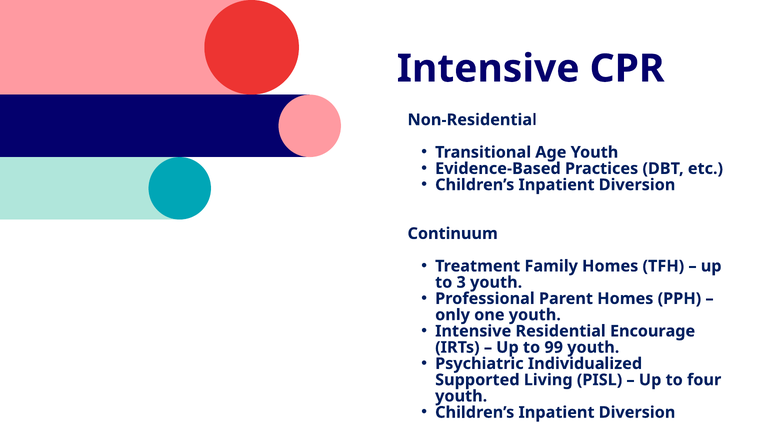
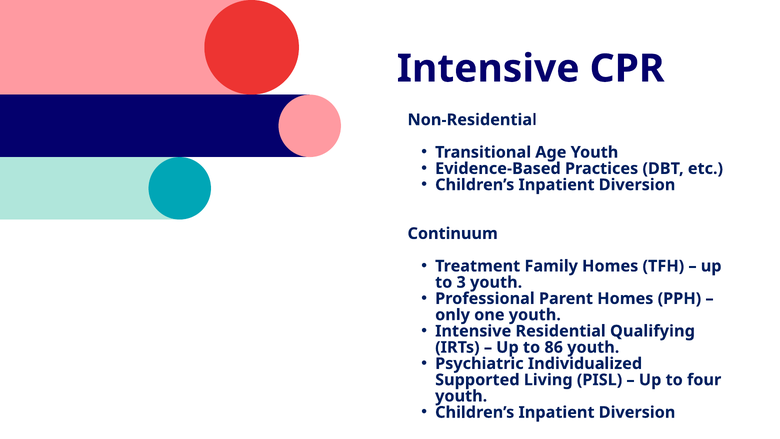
Encourage: Encourage -> Qualifying (652, 331)
99: 99 -> 86 (554, 347)
